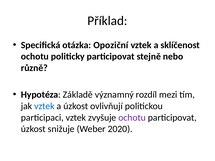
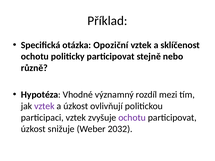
Základě: Základě -> Vhodné (78, 95)
vztek colour: blue -> purple (44, 106)
2020: 2020 -> 2032 (120, 129)
